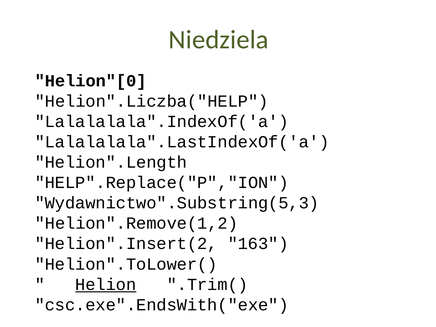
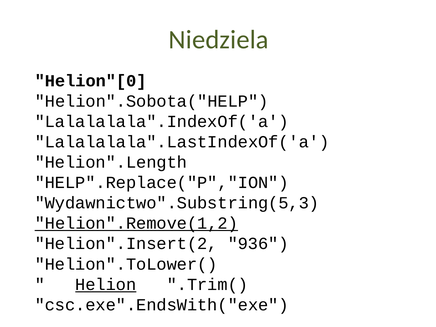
Helion".Liczba("HELP: Helion".Liczba("HELP -> Helion".Sobota("HELP (152, 101)
Helion".Remove(1,2 underline: none -> present (136, 223)
163: 163 -> 936 (258, 244)
